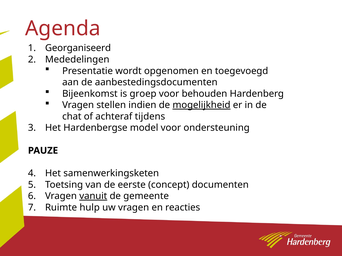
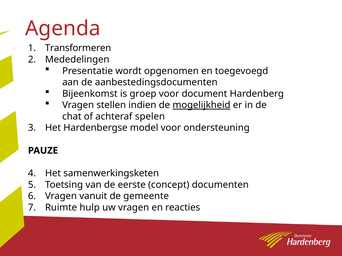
Georganiseerd: Georganiseerd -> Transformeren (78, 48)
behouden: behouden -> document (204, 94)
tijdens: tijdens -> spelen (150, 117)
vanuit underline: present -> none (93, 196)
